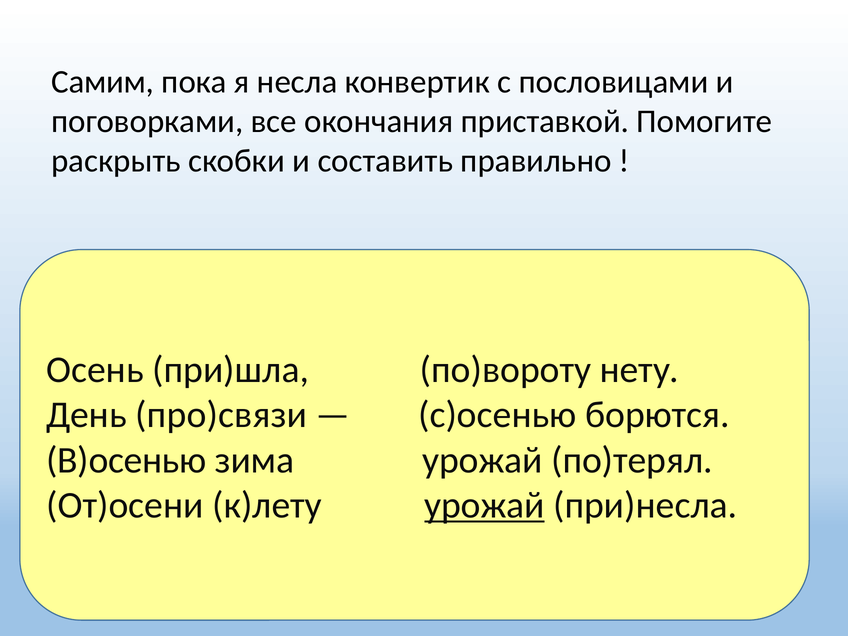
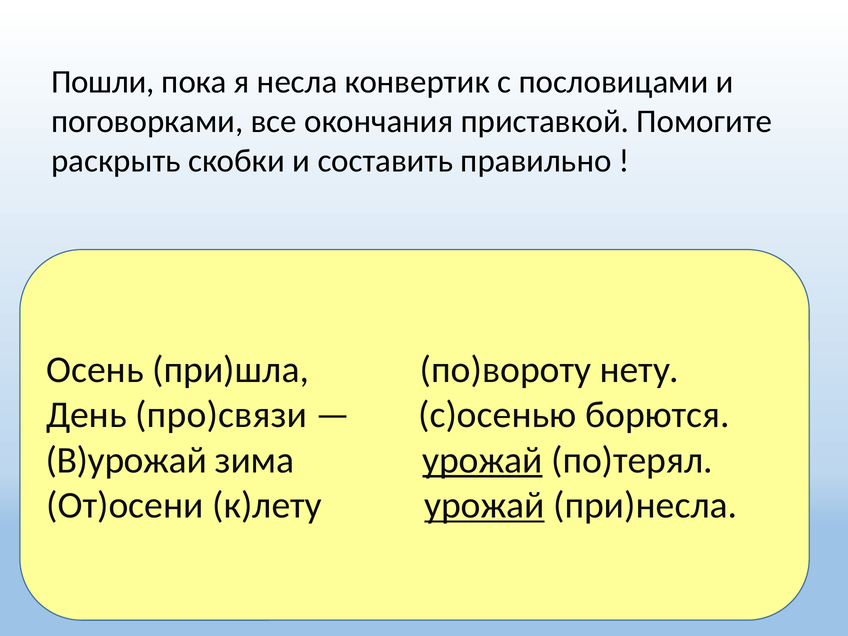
Самим: Самим -> Пошли (103, 82)
В)осенью: В)осенью -> В)урожай (126, 460)
урожай underline: none -> present (482, 460)
